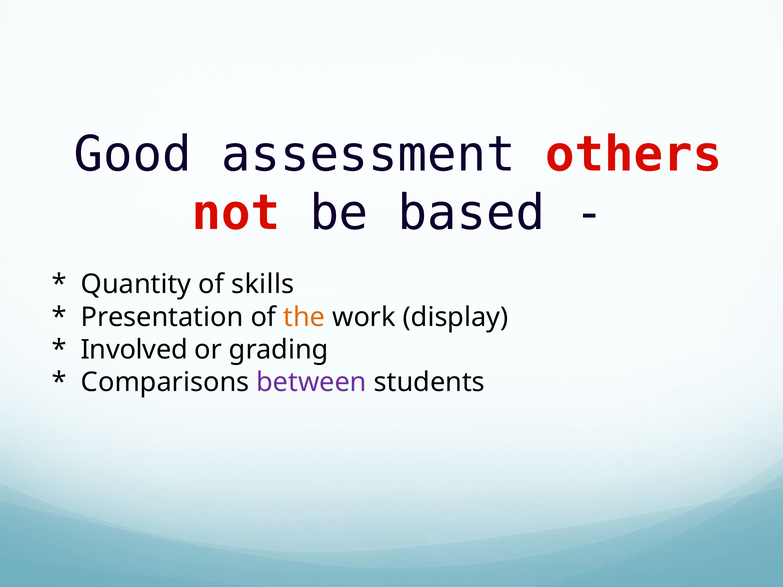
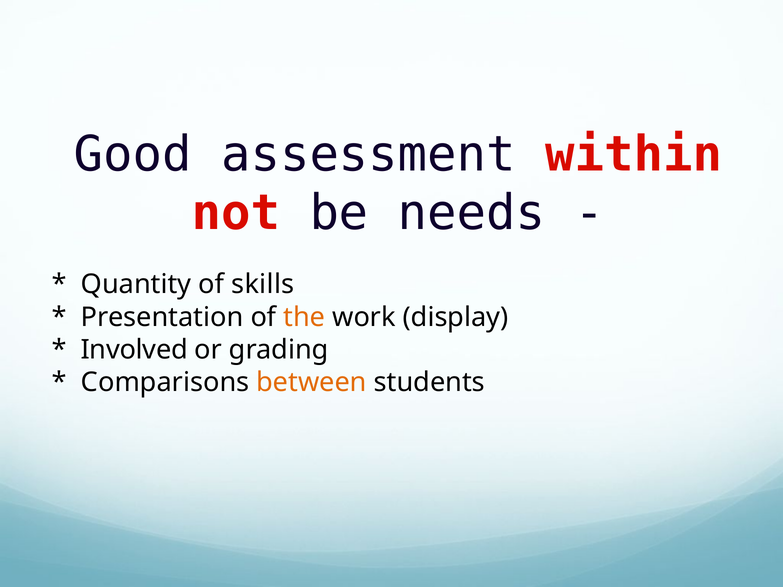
others: others -> within (634, 155)
based: based -> needs (472, 213)
between colour: purple -> orange (312, 382)
